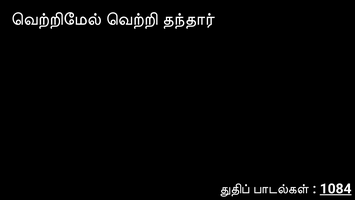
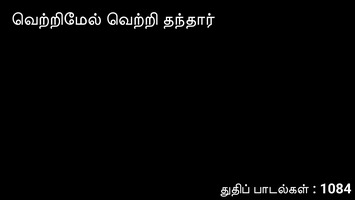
1084 underline: present -> none (336, 189)
